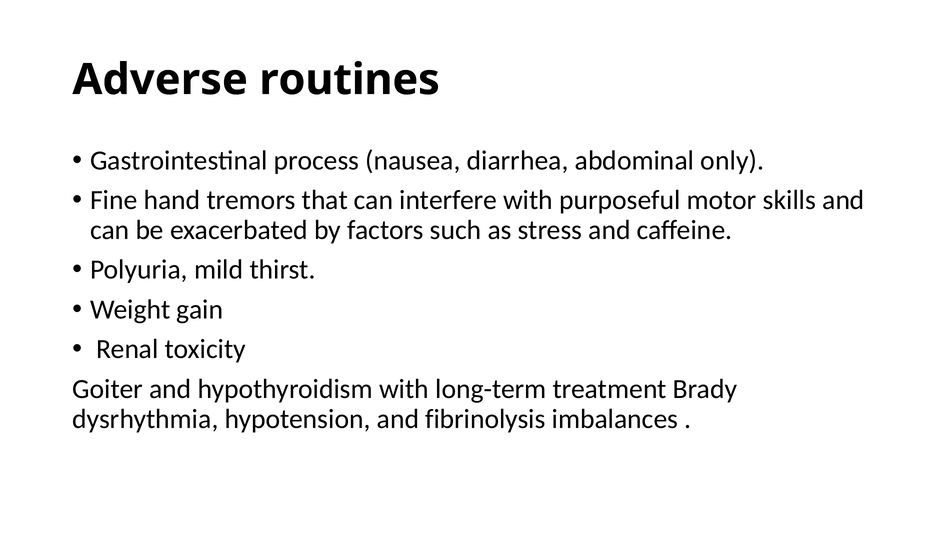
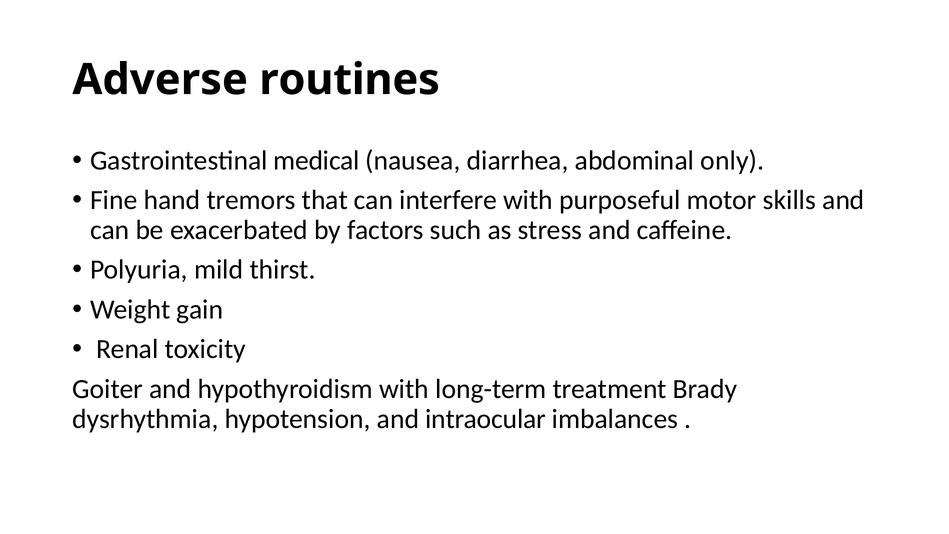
process: process -> medical (317, 160)
fibrinolysis: fibrinolysis -> intraocular (485, 419)
